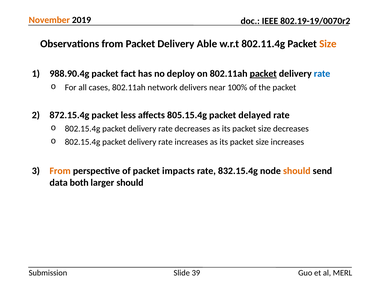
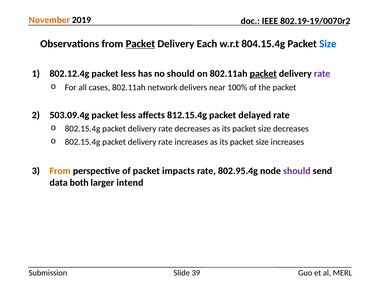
Packet underline: none -> present (140, 44)
Able: Able -> Each (207, 44)
802.11.4g: 802.11.4g -> 804.15.4g (263, 44)
Size colour: orange -> blue (328, 44)
988.90.4g: 988.90.4g -> 802.12.4g (69, 74)
fact: fact -> less (128, 74)
no deploy: deploy -> should (181, 74)
rate colour: blue -> purple (322, 74)
872.15.4g: 872.15.4g -> 503.09.4g (69, 115)
805.15.4g: 805.15.4g -> 812.15.4g (187, 115)
832.15.4g: 832.15.4g -> 802.95.4g (238, 171)
should colour: orange -> purple (297, 171)
larger should: should -> intend (130, 182)
